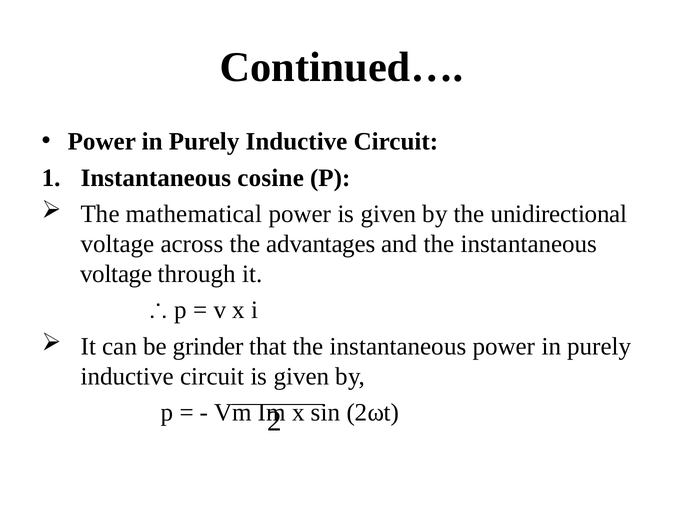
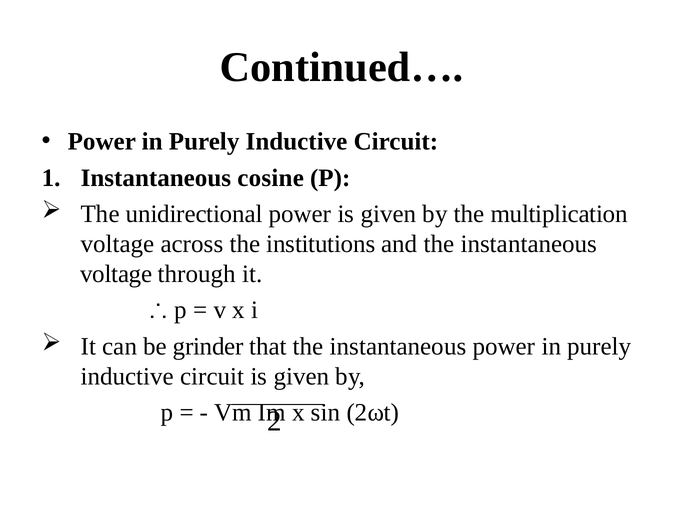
mathematical: mathematical -> unidirectional (194, 214)
unidirectional: unidirectional -> multiplication (559, 214)
advantages: advantages -> institutions (321, 244)
